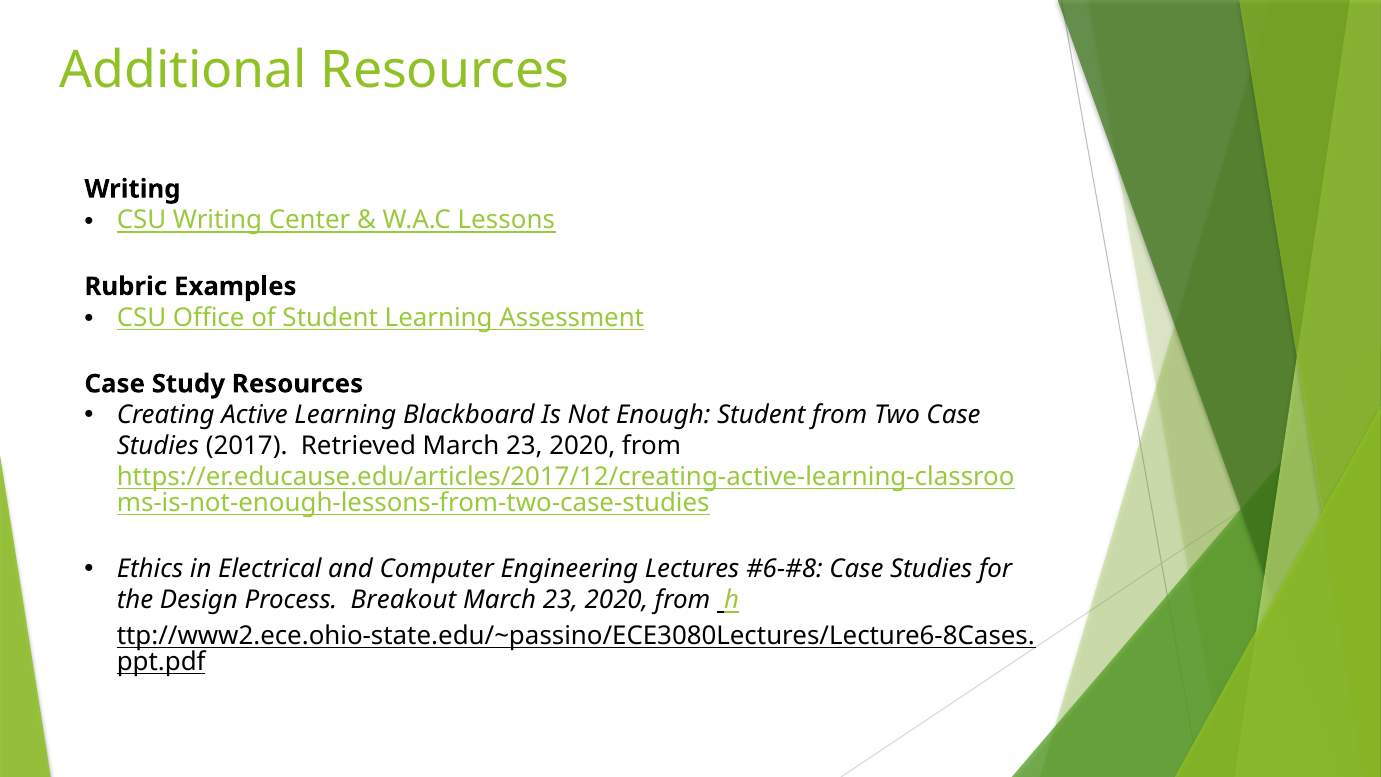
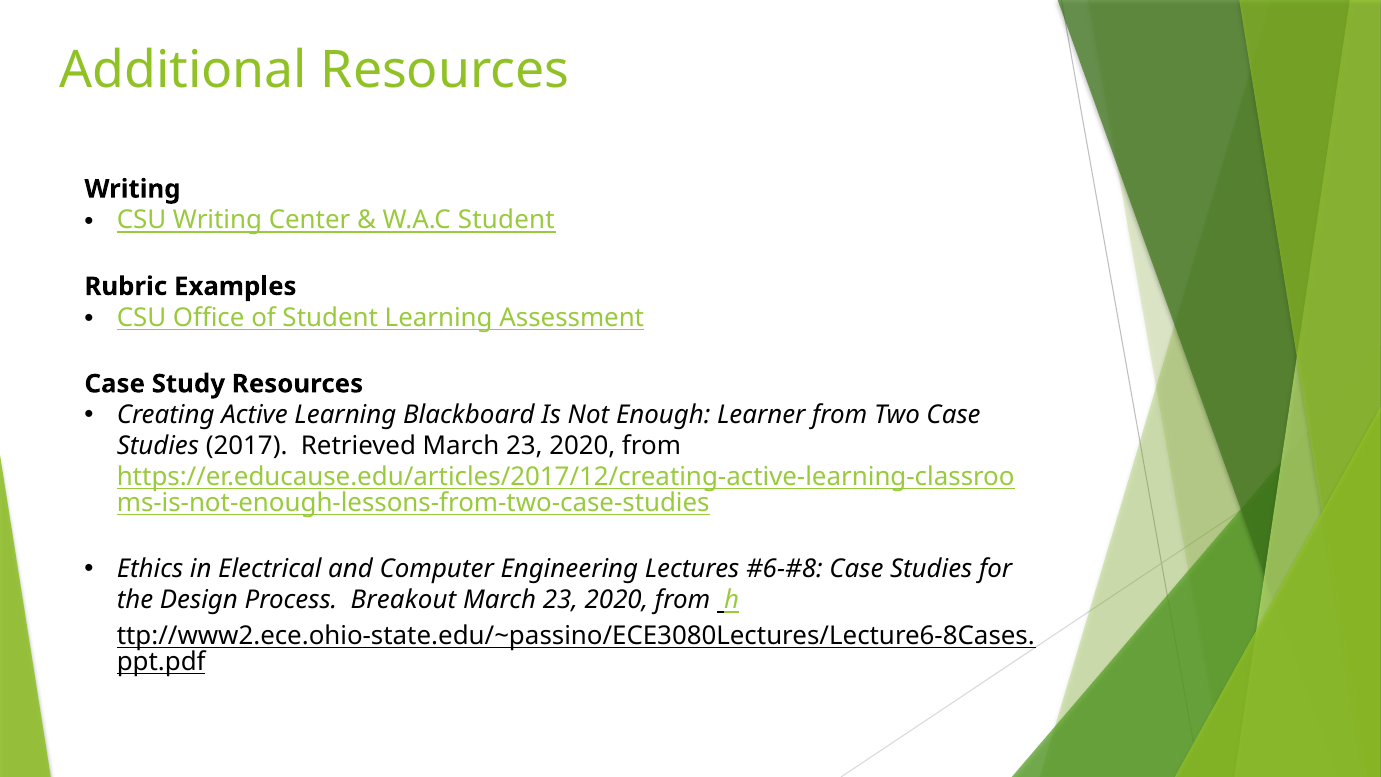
W.A.C Lessons: Lessons -> Student (506, 220)
Enough Student: Student -> Learner (761, 415)
